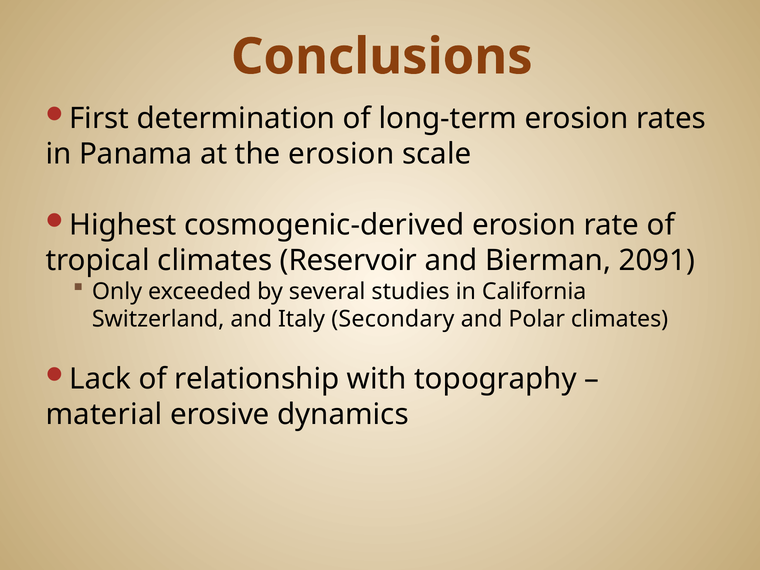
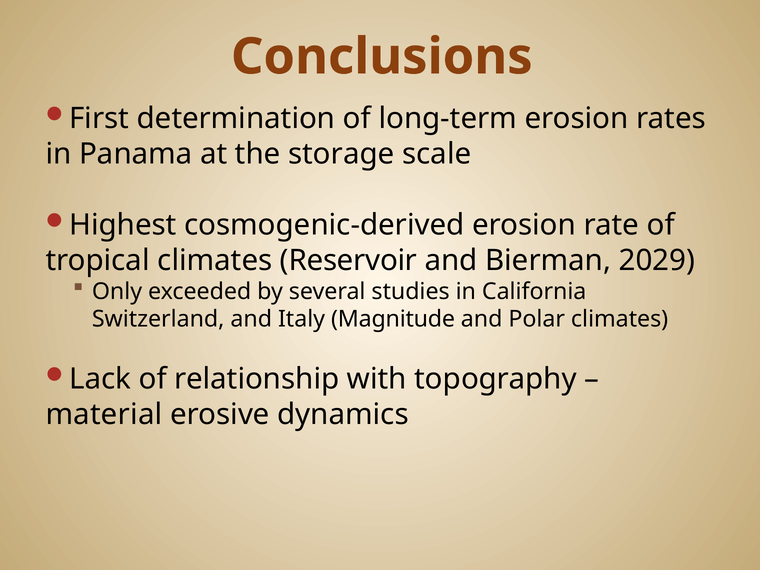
the erosion: erosion -> storage (341, 154)
2091: 2091 -> 2029 (657, 260)
Secondary: Secondary -> Magnitude (393, 319)
